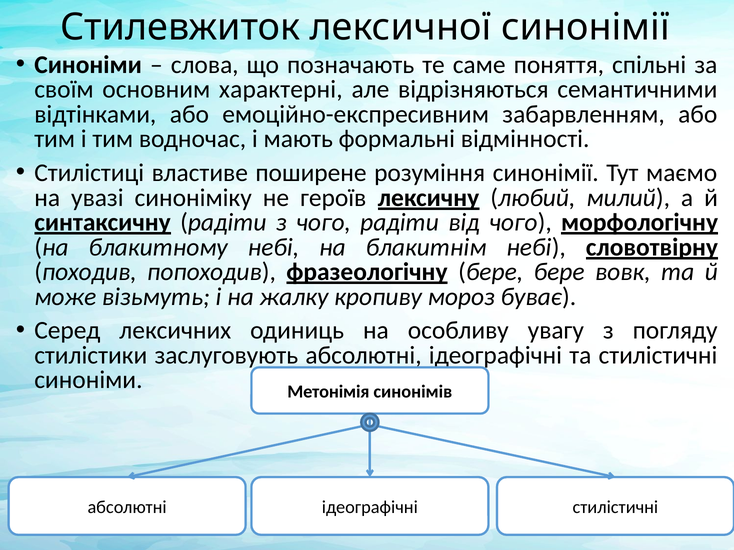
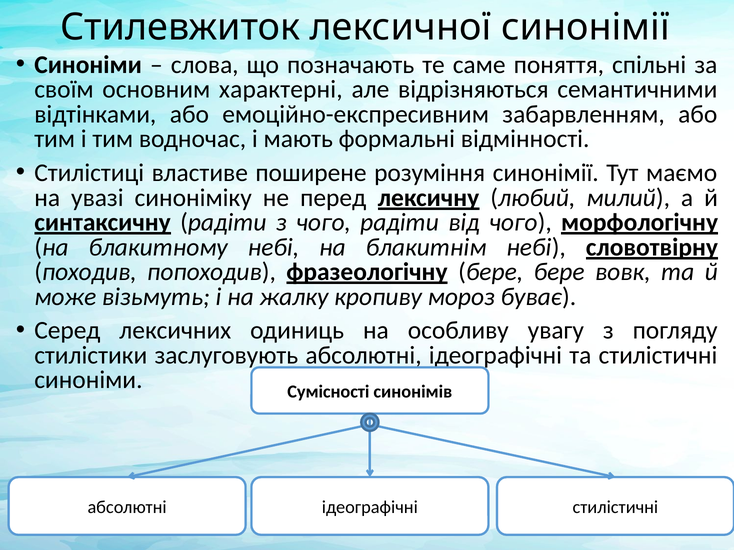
героїв: героїв -> перед (333, 198)
Метонімія: Метонімія -> Сумісності (328, 392)
